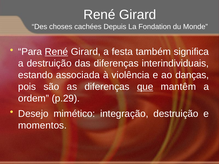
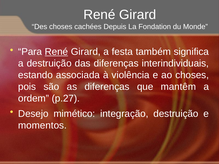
ao danças: danças -> choses (192, 75)
que underline: present -> none (145, 87)
p.29: p.29 -> p.27 (66, 99)
